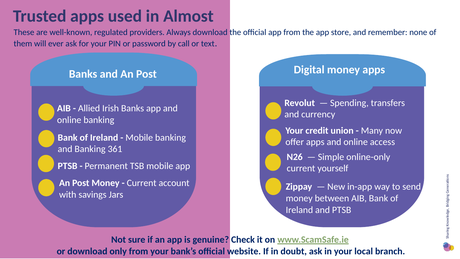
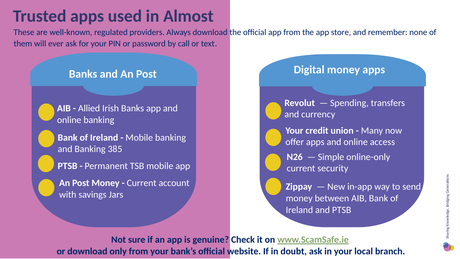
361: 361 -> 385 (115, 149)
yourself: yourself -> security (333, 168)
